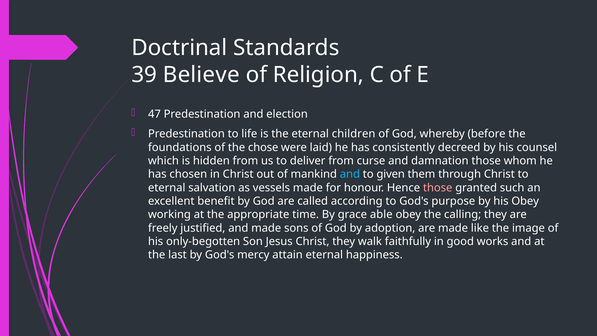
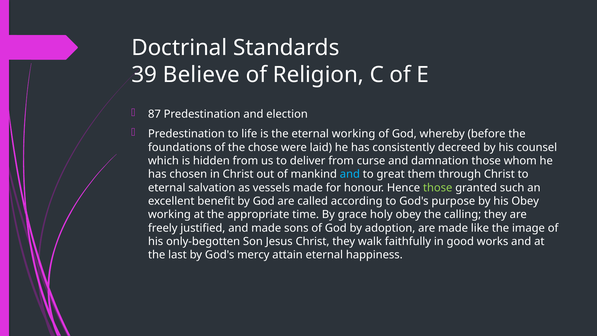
47: 47 -> 87 (154, 114)
eternal children: children -> working (354, 134)
given: given -> great (391, 174)
those colour: pink -> light green (438, 188)
able: able -> holy (381, 214)
